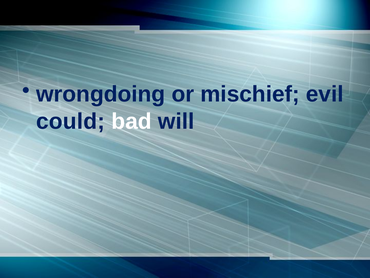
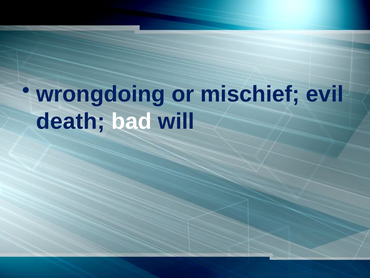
could: could -> death (70, 121)
